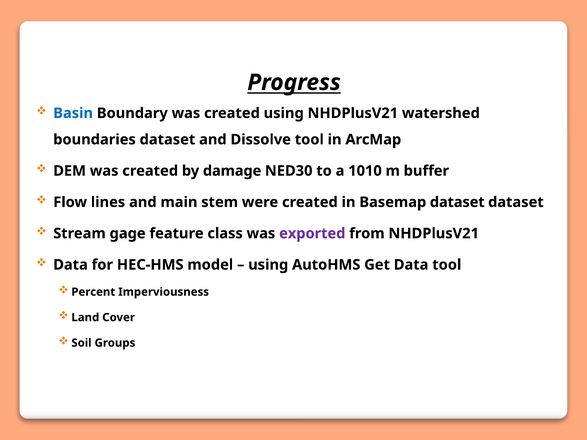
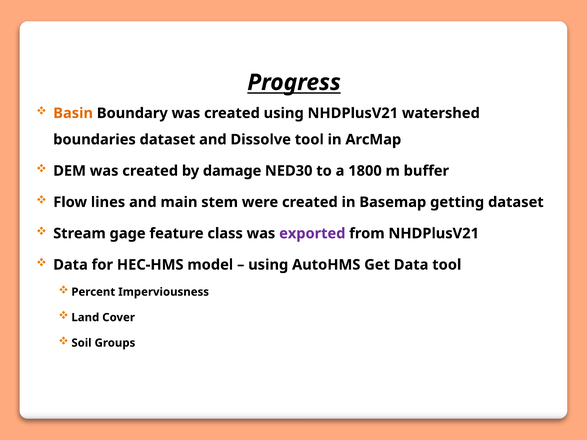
Basin colour: blue -> orange (73, 113)
1010: 1010 -> 1800 (365, 171)
Basemap dataset: dataset -> getting (457, 202)
